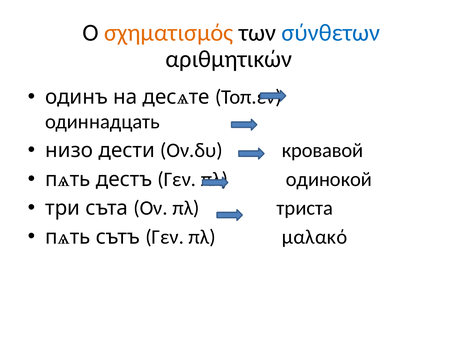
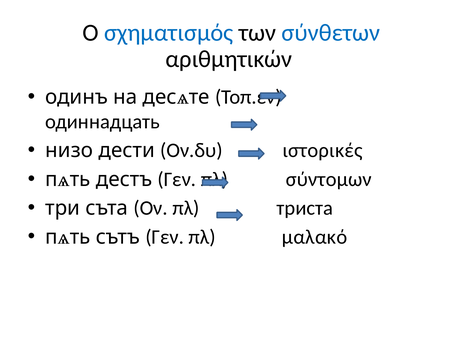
σχηματισμός colour: orange -> blue (169, 33)
кровавой: кровавой -> ιστορικές (322, 151)
одинокой: одинокой -> σύντομων (329, 179)
